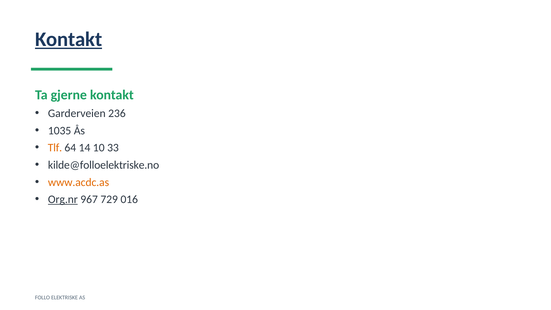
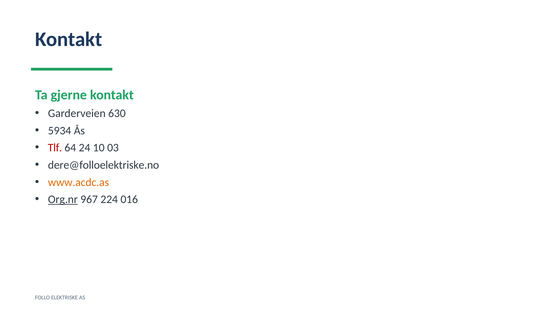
Kontakt underline: present -> none (69, 39)
236: 236 -> 630 (117, 113)
1035: 1035 -> 5934 (60, 131)
Tlf colour: orange -> red (55, 148)
14: 14 -> 24 (84, 148)
33: 33 -> 03 (113, 148)
kilde@folloelektriske.no: kilde@folloelektriske.no -> dere@folloelektriske.no (104, 165)
729: 729 -> 224 (109, 199)
